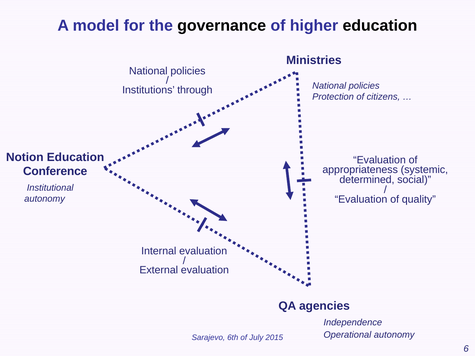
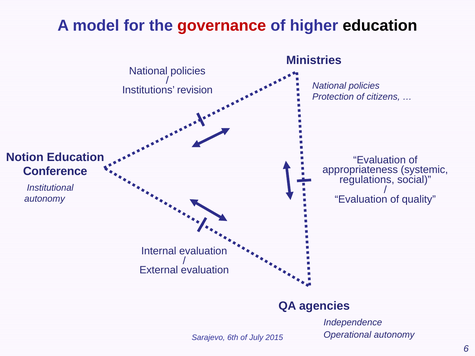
governance colour: black -> red (222, 26)
through: through -> revision (195, 90)
determined: determined -> regulations (367, 180)
